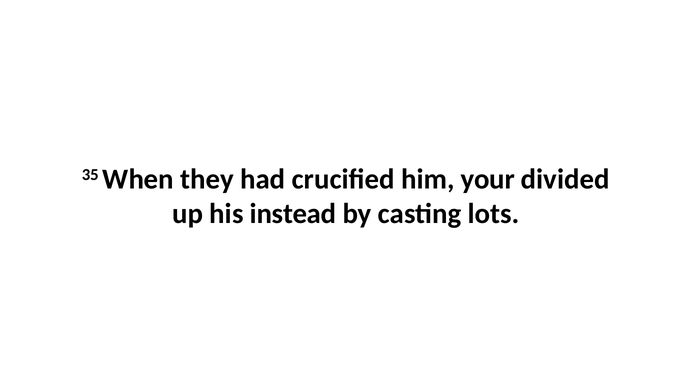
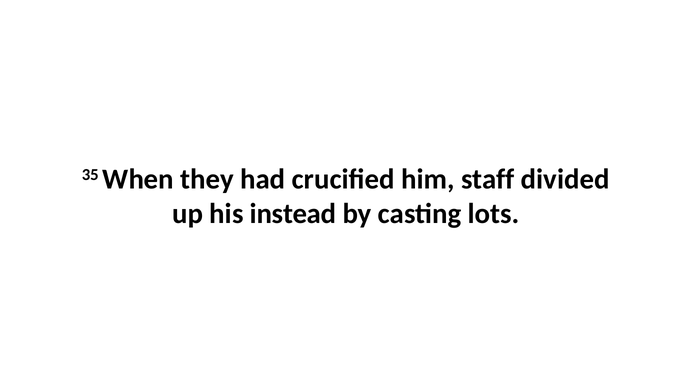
your: your -> staff (488, 179)
